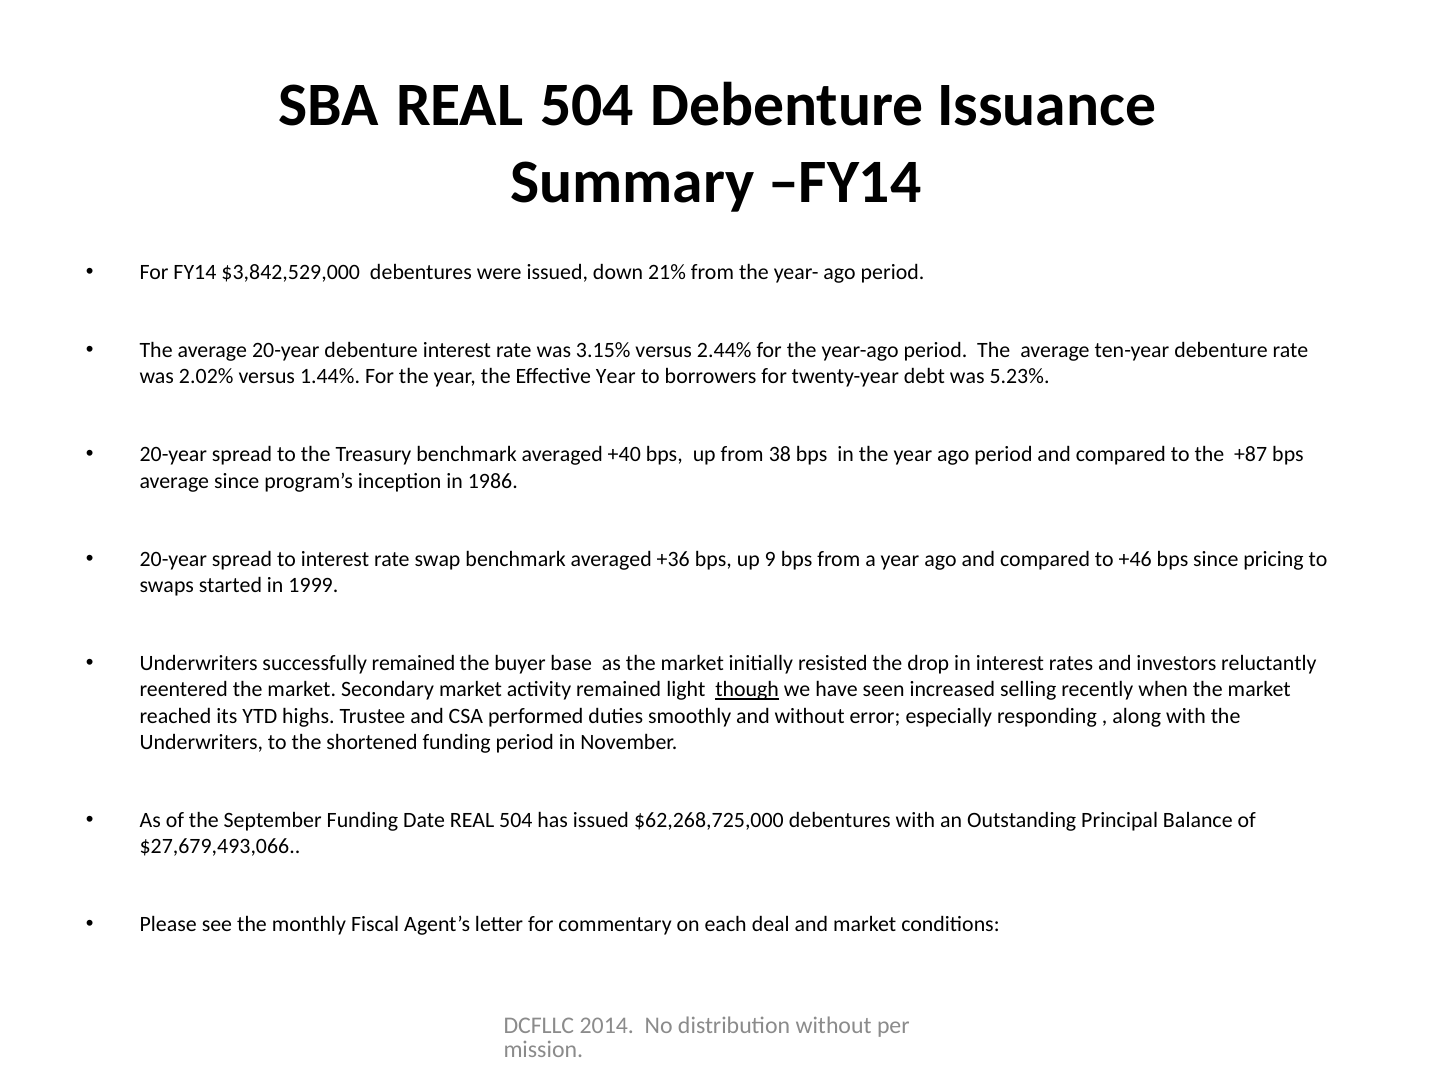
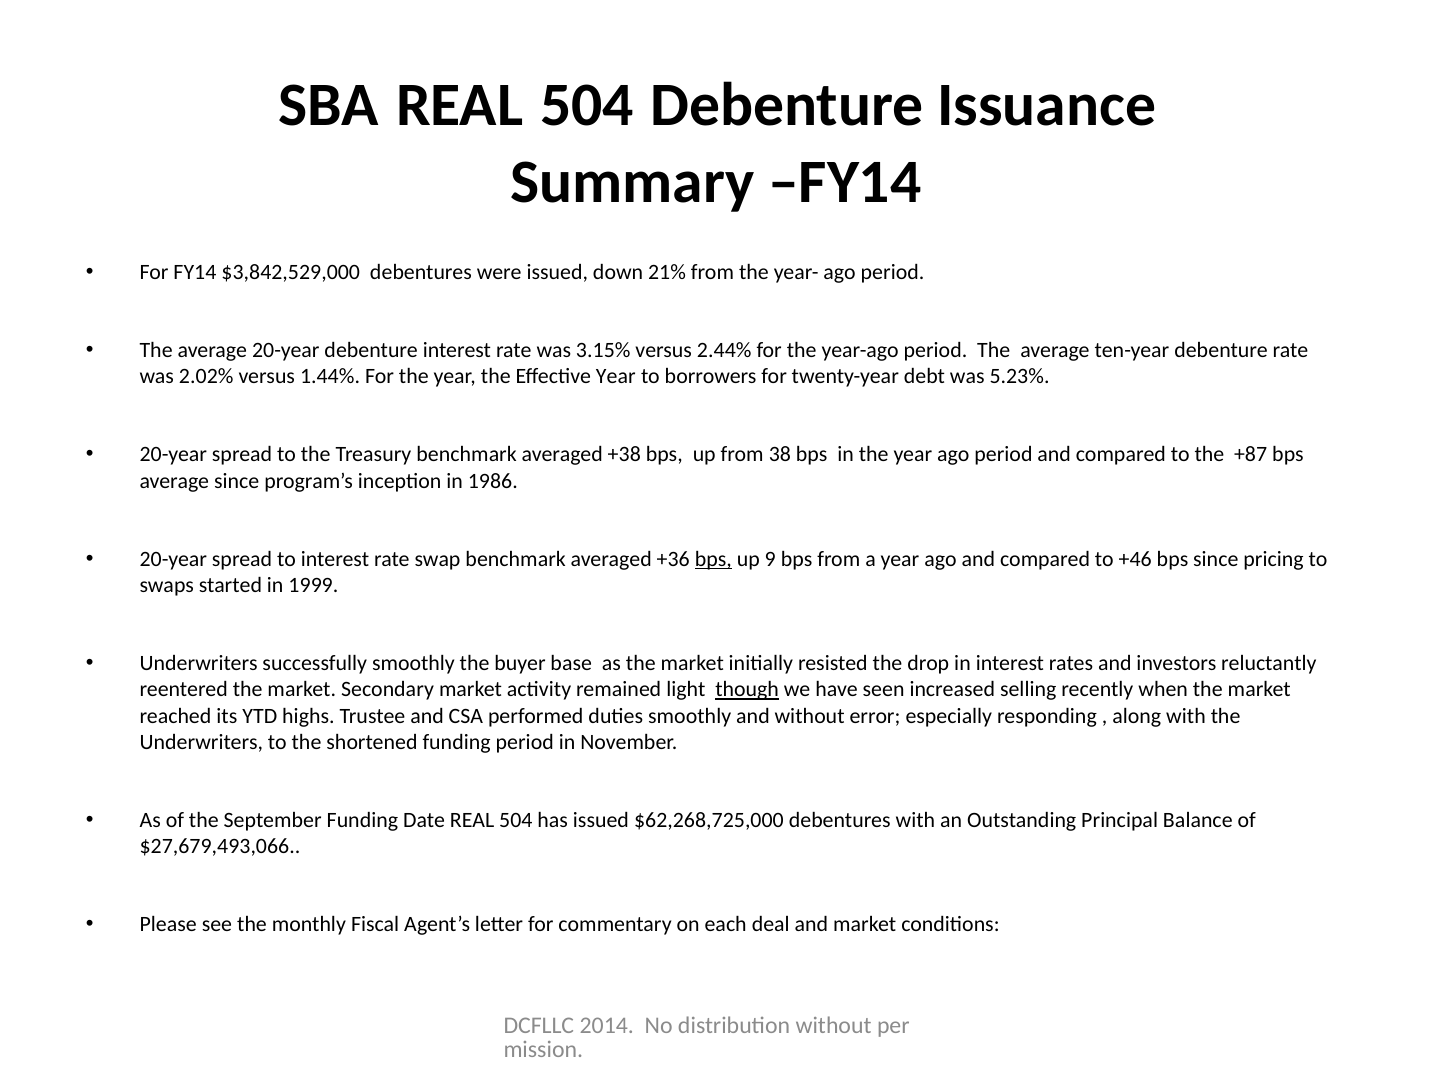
+40: +40 -> +38 (624, 455)
bps underline: none -> present (713, 559)
successfully remained: remained -> smoothly (413, 663)
